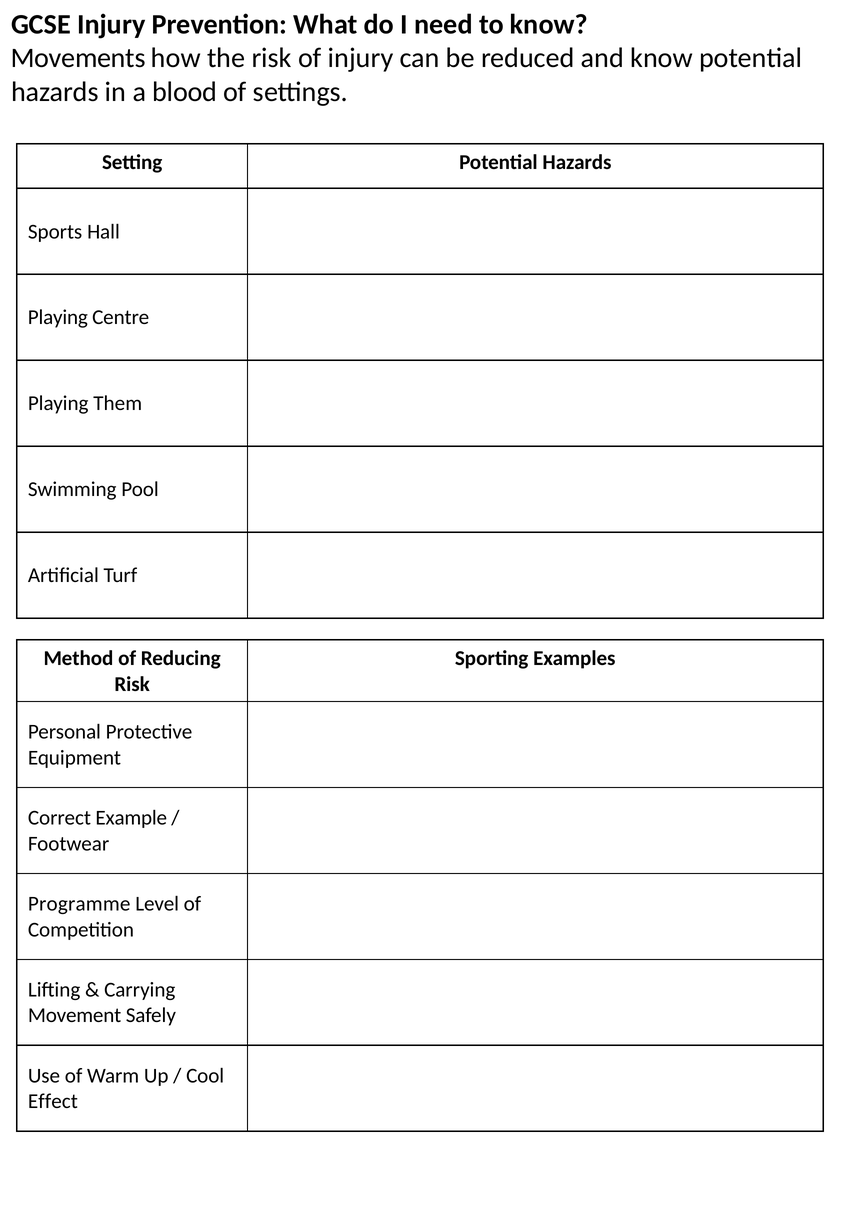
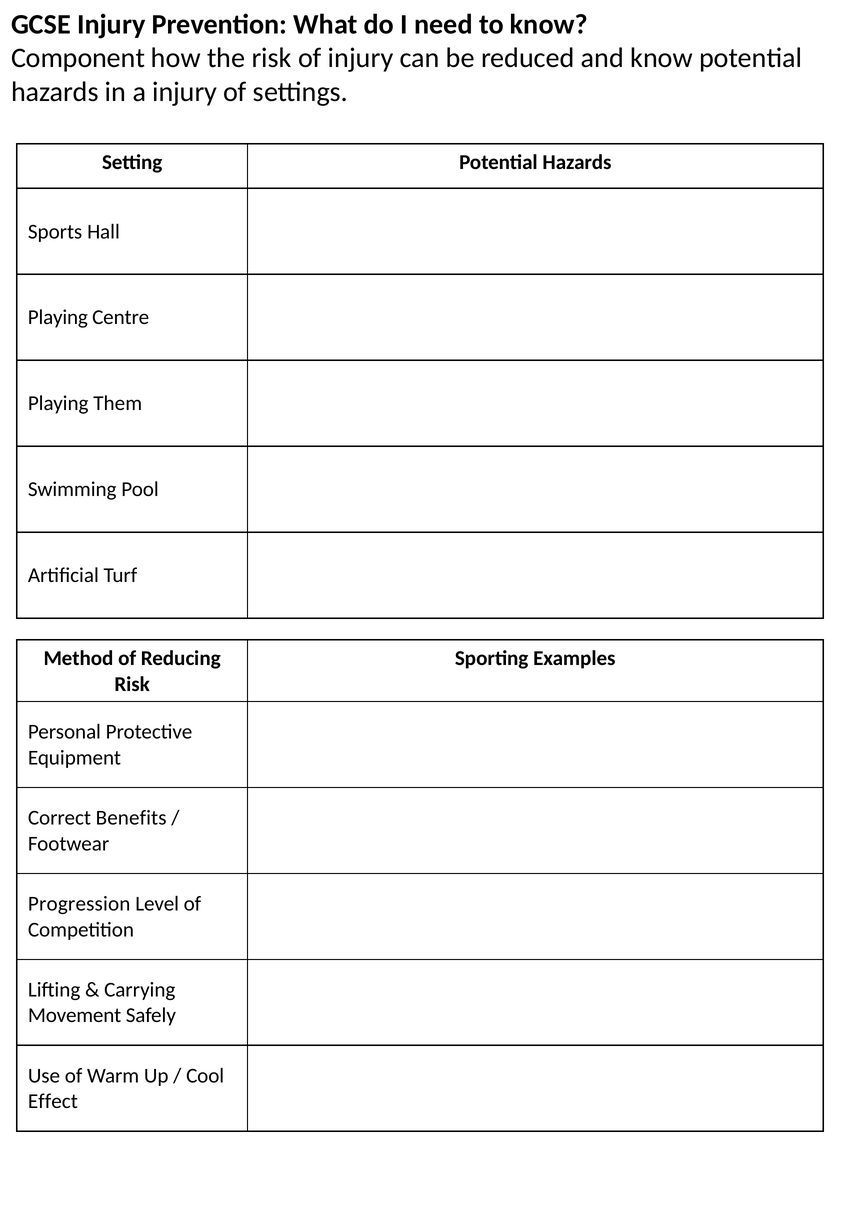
Movements: Movements -> Component (78, 58)
a blood: blood -> injury (185, 92)
Example: Example -> Benefits (131, 818)
Programme: Programme -> Progression (79, 904)
